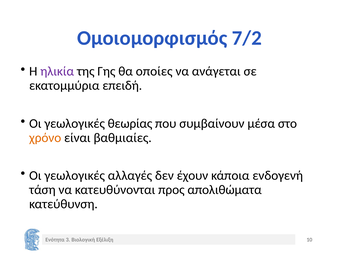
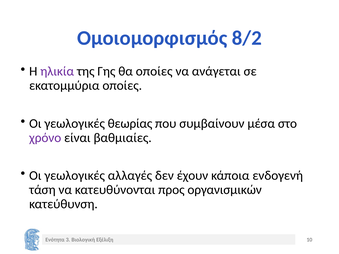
7/2: 7/2 -> 8/2 (247, 38)
εκατομμύρια επειδή: επειδή -> οποίες (122, 86)
χρόνο colour: orange -> purple (45, 138)
απολιθώματα: απολιθώματα -> οργανισμικών (225, 190)
